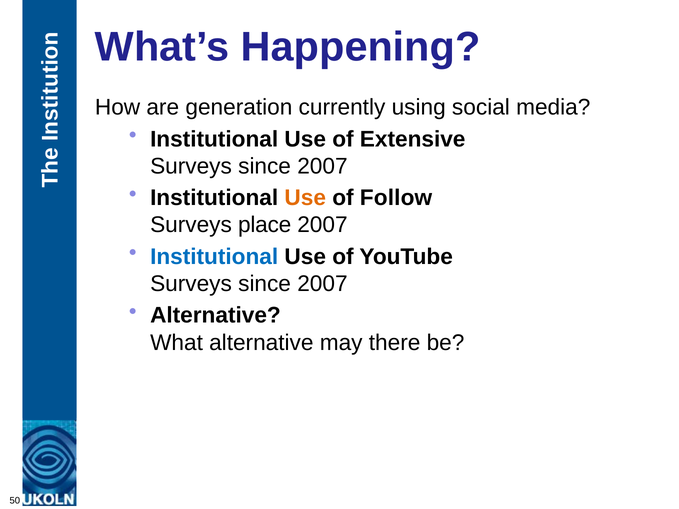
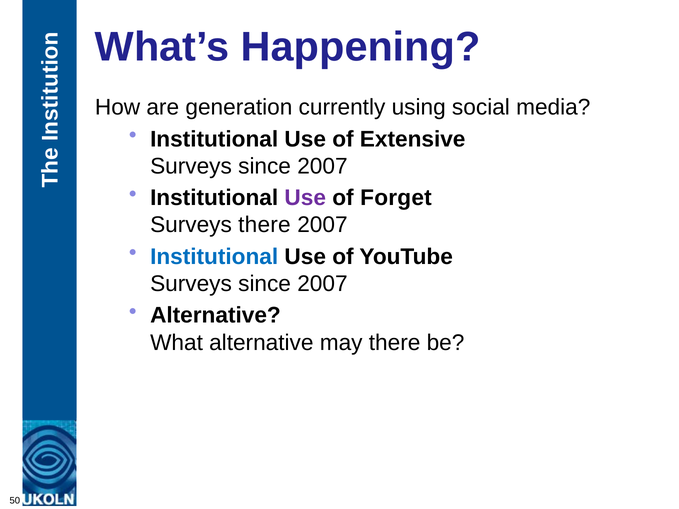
Use colour: orange -> purple (305, 198)
Follow: Follow -> Forget (396, 198)
Surveys place: place -> there (264, 225)
